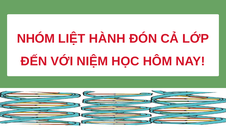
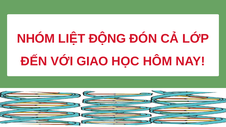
HÀNH: HÀNH -> ĐỘNG (107, 39)
NIỆM: NIỆM -> GIAO (92, 61)
